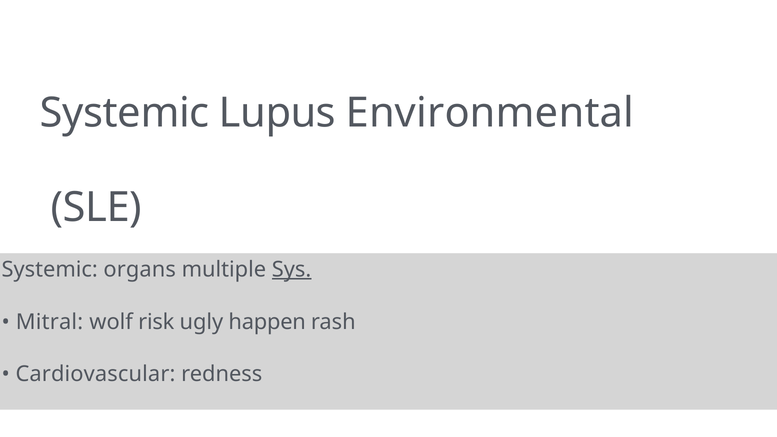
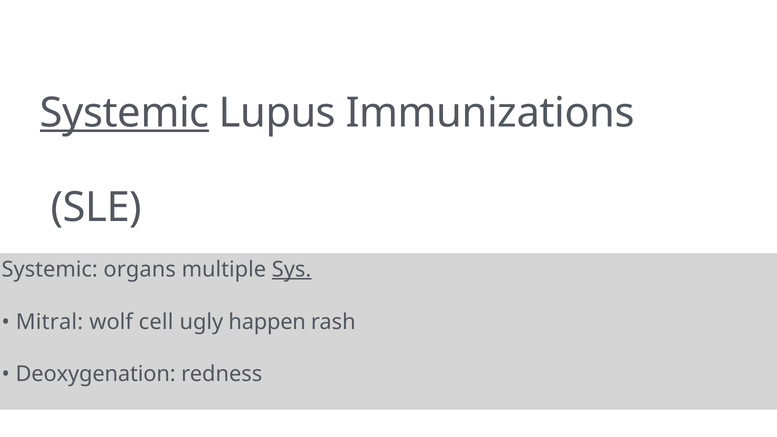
Systemic underline: none -> present (125, 113)
Environmental: Environmental -> Immunizations (490, 113)
risk: risk -> cell (156, 322)
Cardiovascular: Cardiovascular -> Deoxygenation (96, 374)
